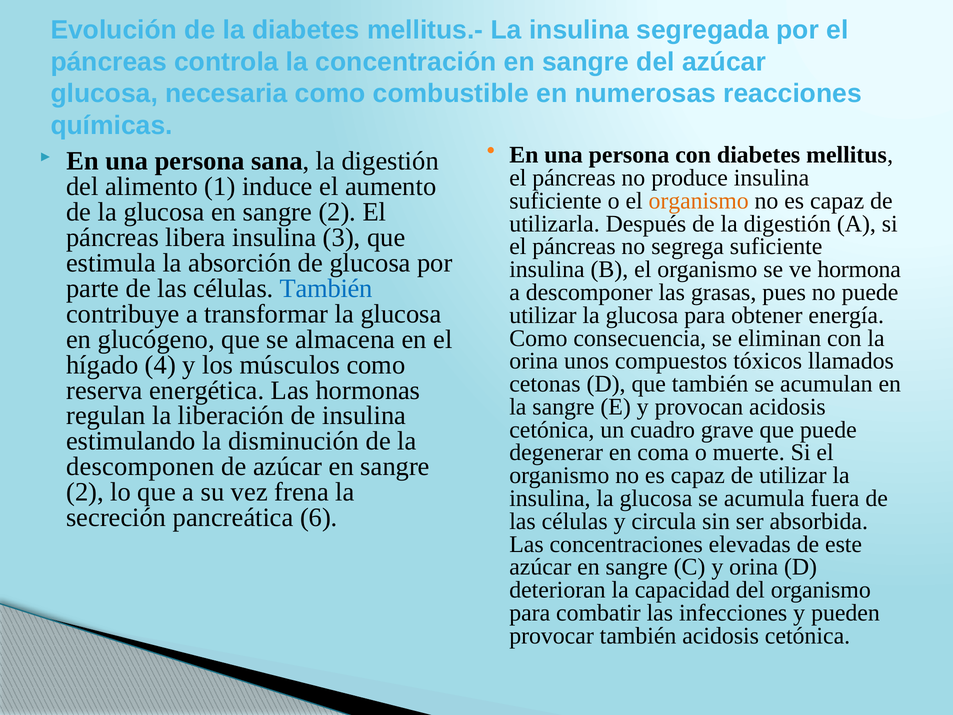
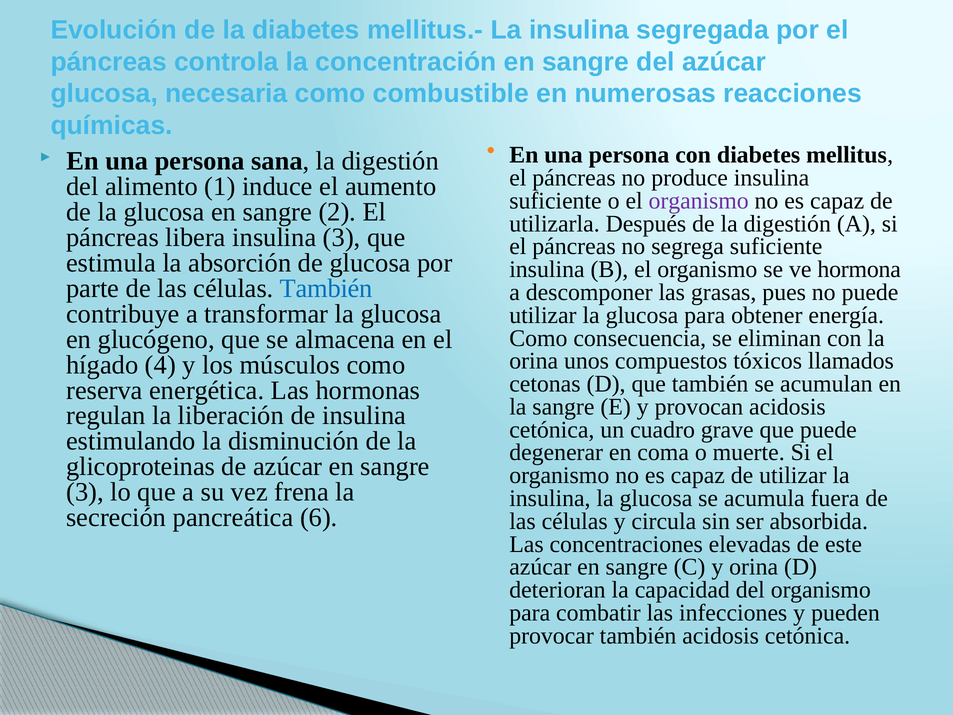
organismo colour: orange -> purple (699, 201)
descomponen: descomponen -> glicoproteinas (141, 466)
2: 2 -> 3 (85, 492)
